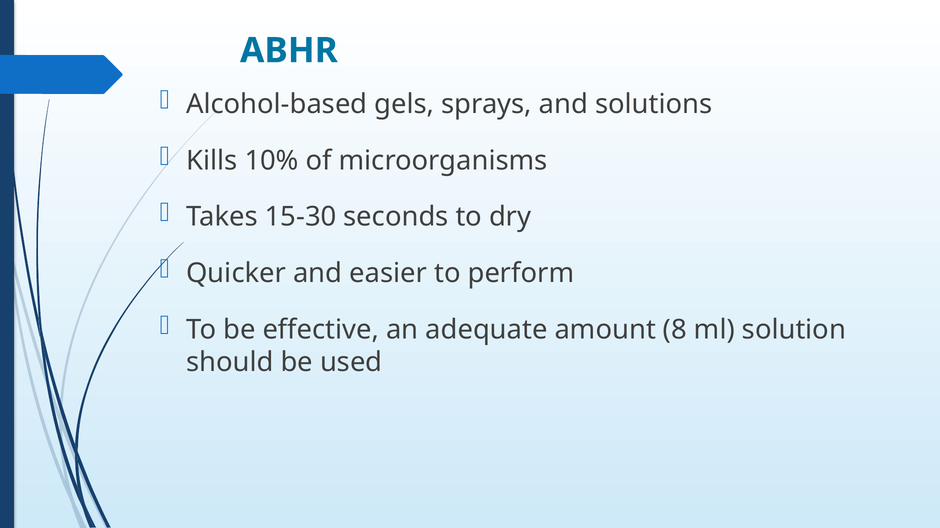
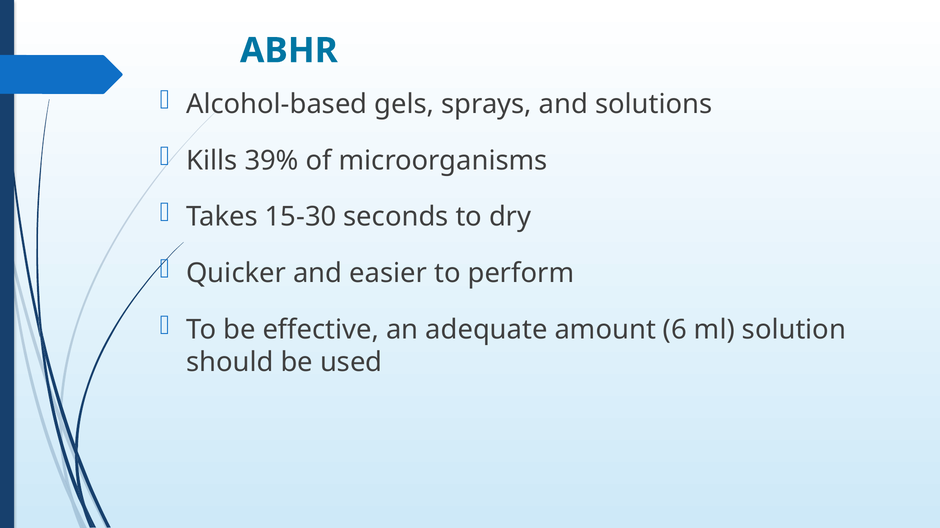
10%: 10% -> 39% (272, 161)
8: 8 -> 6 (675, 330)
